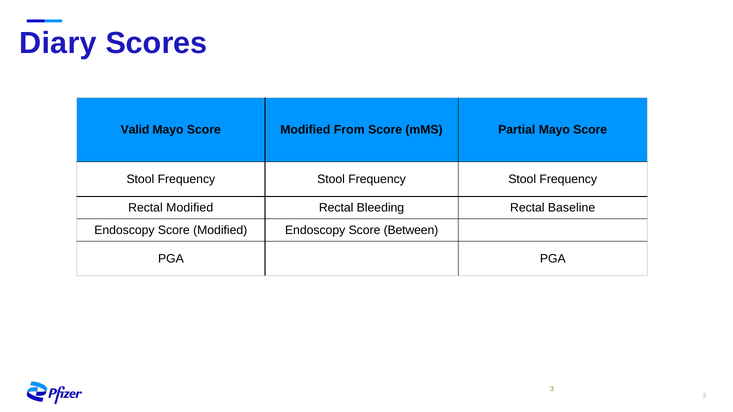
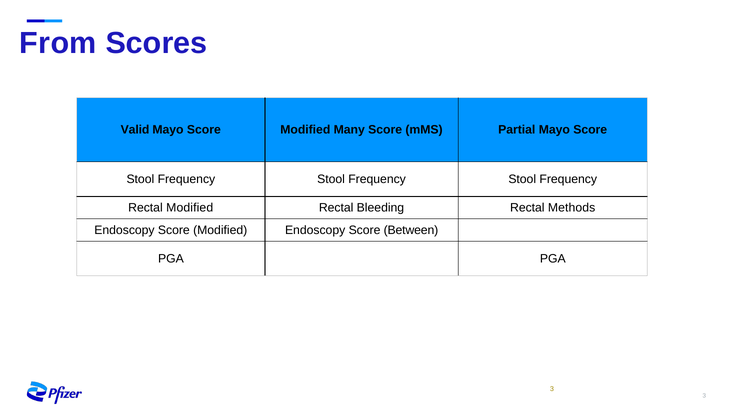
Diary: Diary -> From (58, 43)
From: From -> Many (349, 130)
Baseline: Baseline -> Methods (572, 208)
